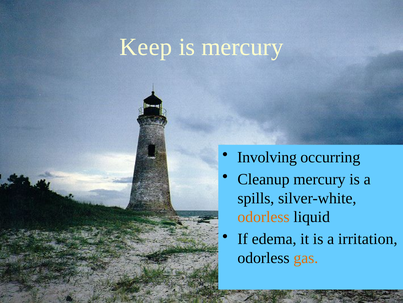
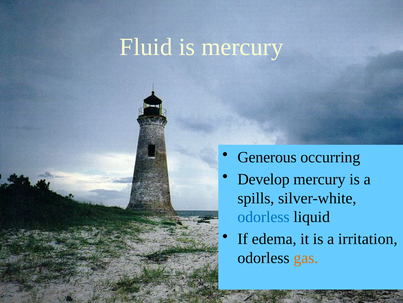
Keep: Keep -> Fluid (146, 47)
Involving: Involving -> Generous (267, 157)
Cleanup: Cleanup -> Develop (264, 179)
odorless colour: orange -> blue (264, 217)
